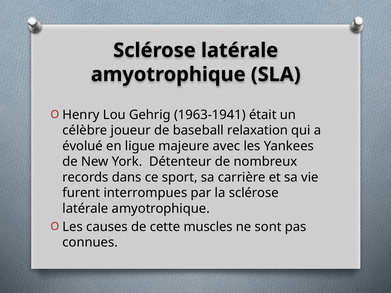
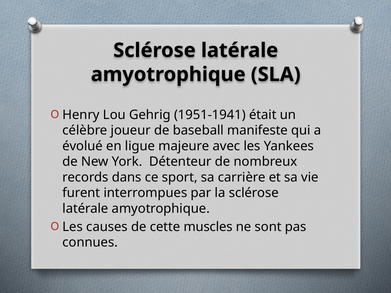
1963-1941: 1963-1941 -> 1951-1941 (210, 115)
relaxation: relaxation -> manifeste (257, 131)
